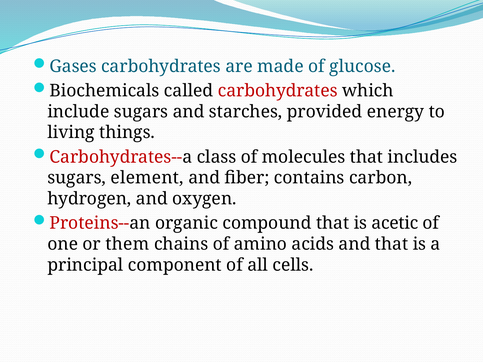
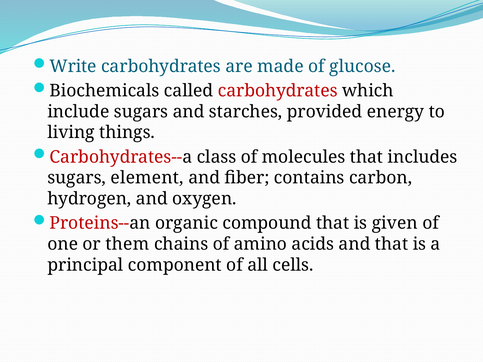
Gases: Gases -> Write (73, 66)
acetic: acetic -> given (395, 223)
